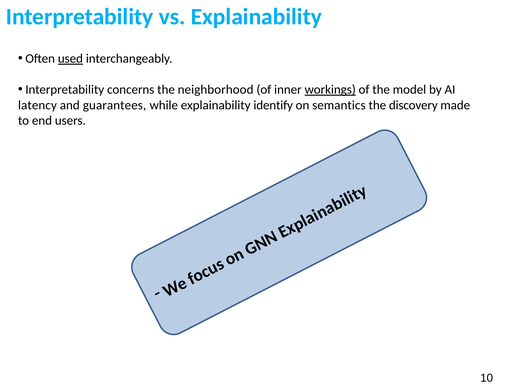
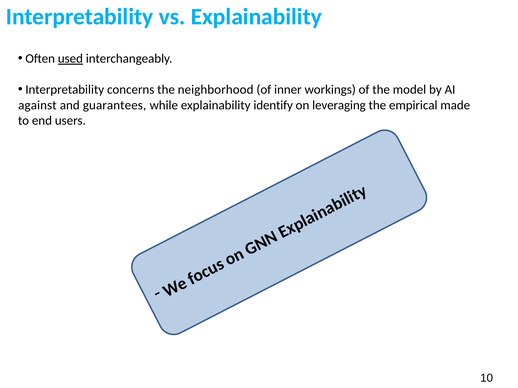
workings underline: present -> none (330, 90)
latency: latency -> against (37, 105)
semantics: semantics -> leveraging (339, 105)
discovery: discovery -> empirical (413, 105)
